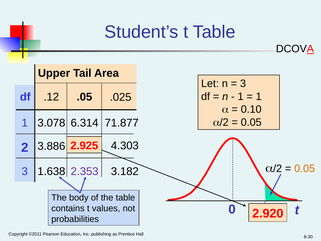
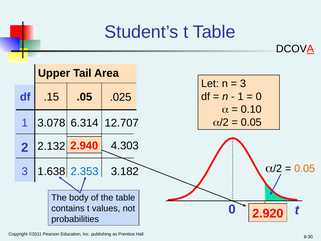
1: 1 -> 0 (259, 96)
.12: .12 -> .15 (51, 97)
71.877: 71.877 -> 12.707 (122, 123)
2.925: 2.925 -> 2.940 (84, 145)
3.886: 3.886 -> 2.132 (51, 146)
2.353 colour: purple -> blue (85, 171)
